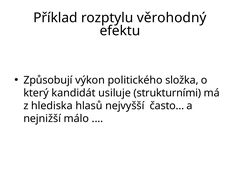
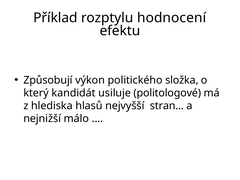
věrohodný: věrohodný -> hodnocení (172, 18)
strukturními: strukturními -> politologové (167, 93)
často: často -> stran (167, 106)
